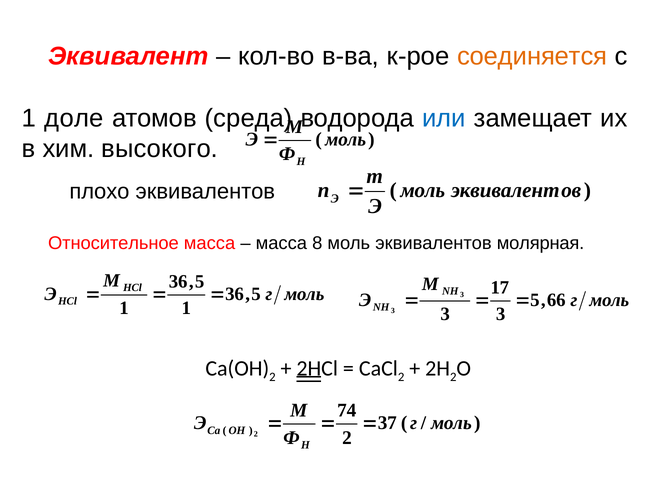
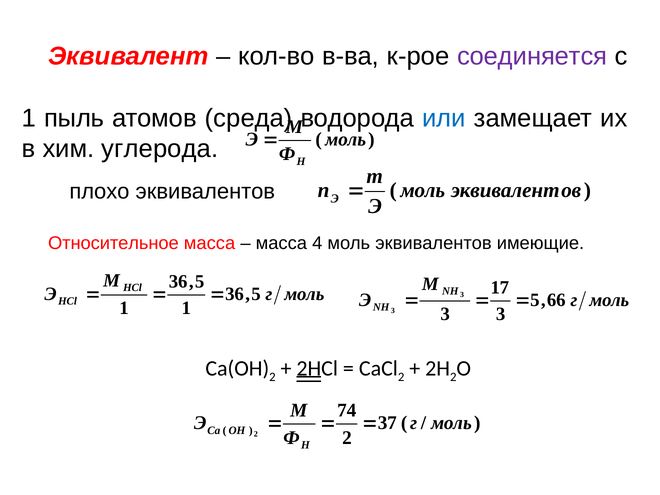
соединяется colour: orange -> purple (532, 57)
доле: доле -> пыль (74, 118)
высокого: высокого -> углерода (160, 149)
8: 8 -> 4 (317, 243)
молярная: молярная -> имеющие (540, 243)
